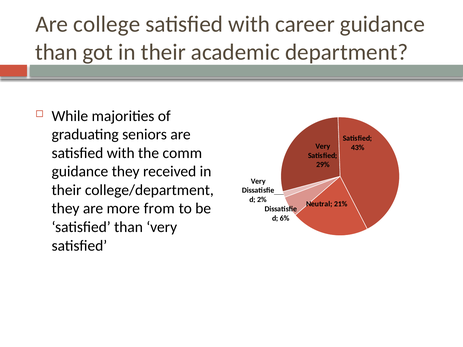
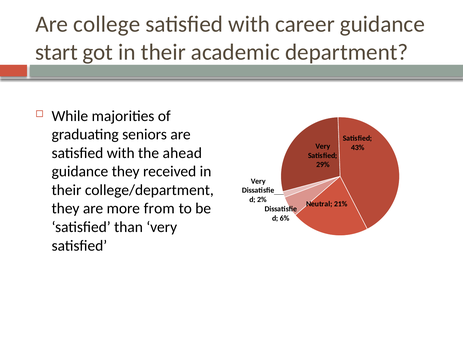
than: than -> start (56, 52)
comm: comm -> ahead (182, 153)
